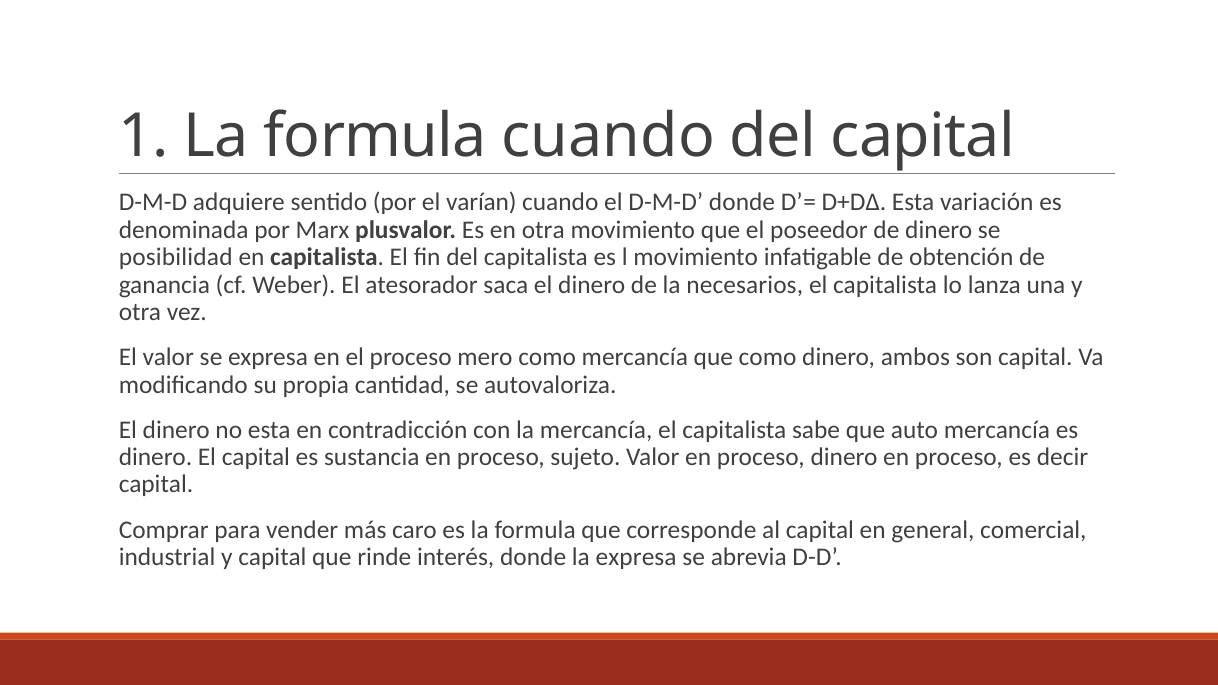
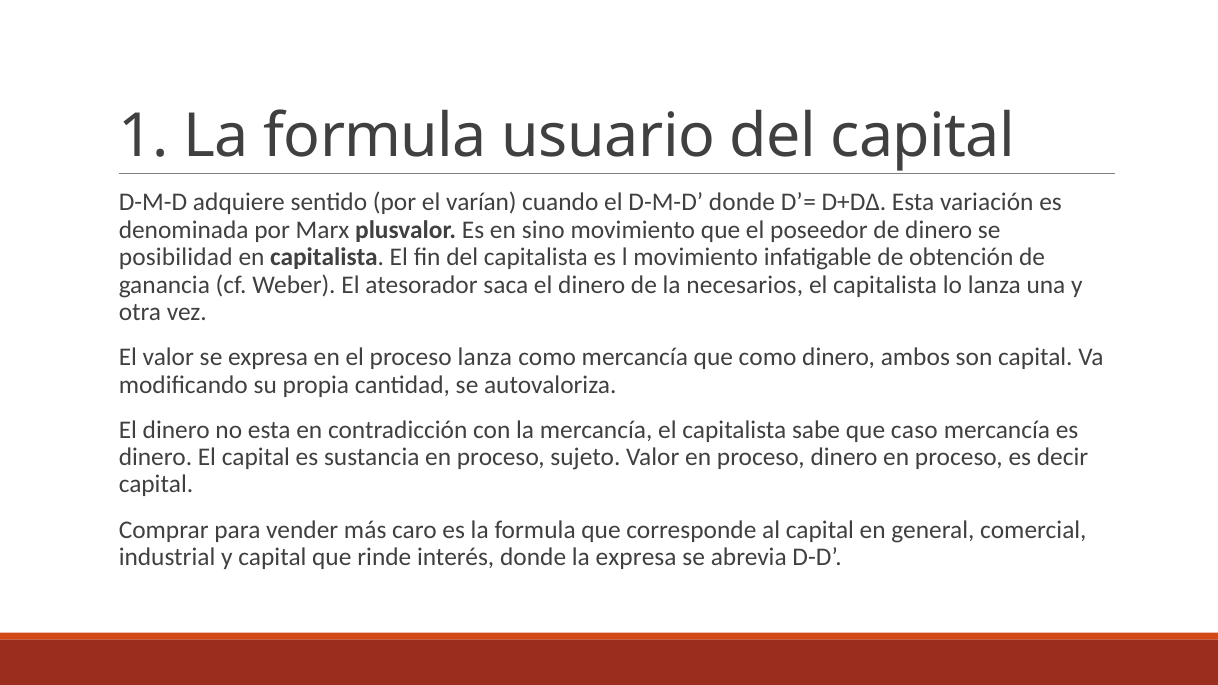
formula cuando: cuando -> usuario (609, 136)
en otra: otra -> sino (543, 230)
proceso mero: mero -> lanza (485, 357)
auto: auto -> caso (914, 430)
